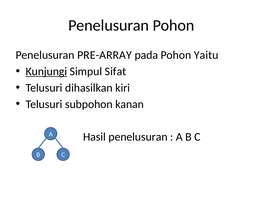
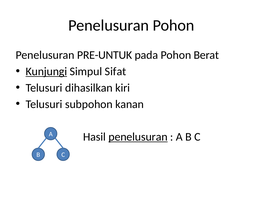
PRE-ARRAY: PRE-ARRAY -> PRE-UNTUK (105, 55)
Yaitu: Yaitu -> Berat (206, 55)
penelusuran underline: none -> present (138, 137)
